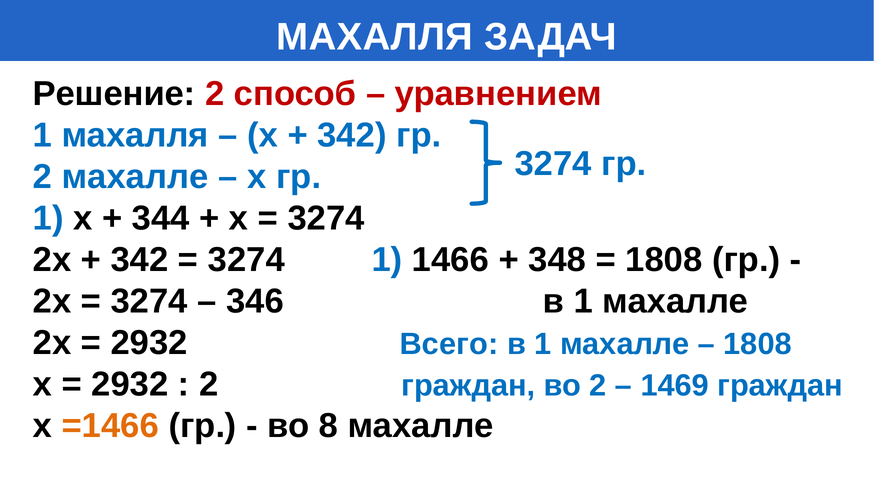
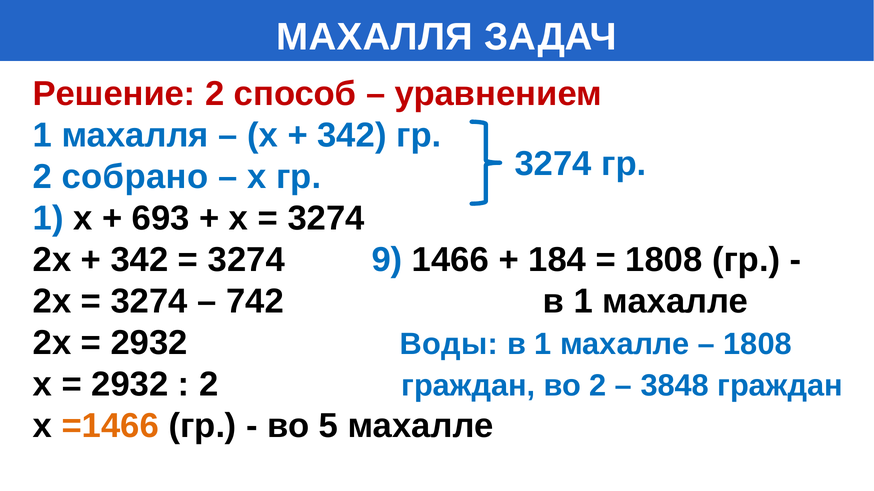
Решение colour: black -> red (114, 94)
2 махалле: махалле -> собрано (135, 177)
344: 344 -> 693 (161, 219)
3274 1: 1 -> 9 (387, 260)
348: 348 -> 184 (557, 260)
346: 346 -> 742 (255, 302)
Всего: Всего -> Воды (449, 345)
1469: 1469 -> 3848 (675, 386)
8: 8 -> 5 (328, 427)
